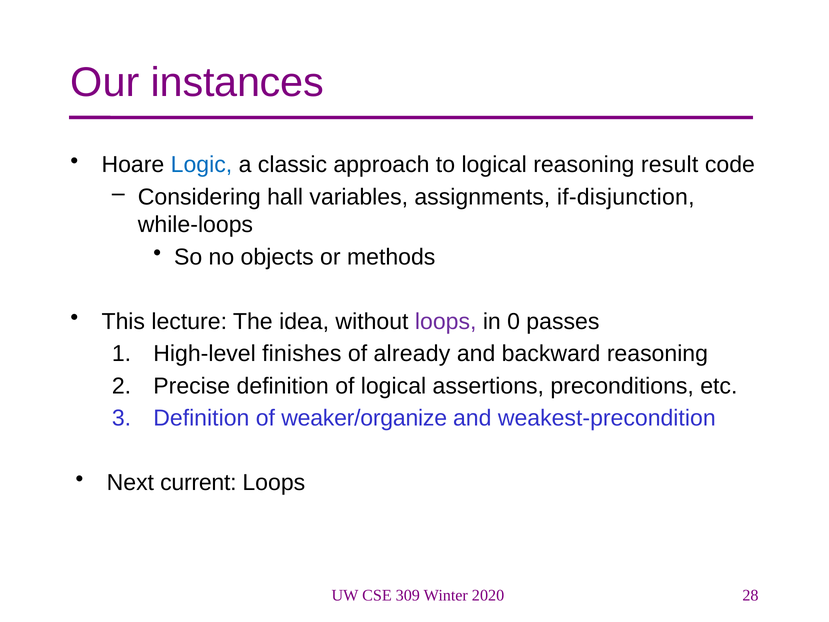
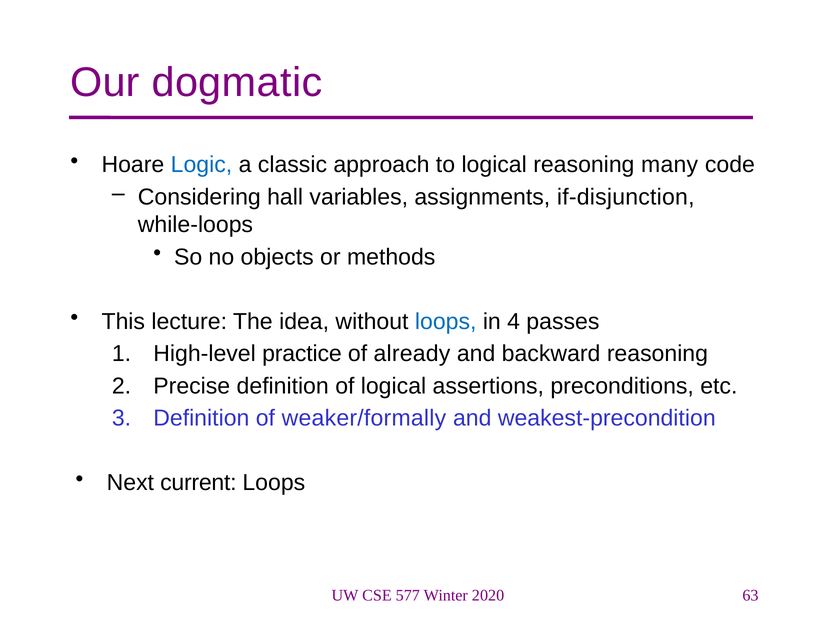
instances: instances -> dogmatic (237, 82)
result: result -> many (670, 165)
loops colour: purple -> blue (446, 321)
0: 0 -> 4 (514, 321)
finishes: finishes -> practice (302, 354)
weaker/organize: weaker/organize -> weaker/formally (364, 418)
309: 309 -> 577 (408, 595)
28: 28 -> 63 (750, 595)
